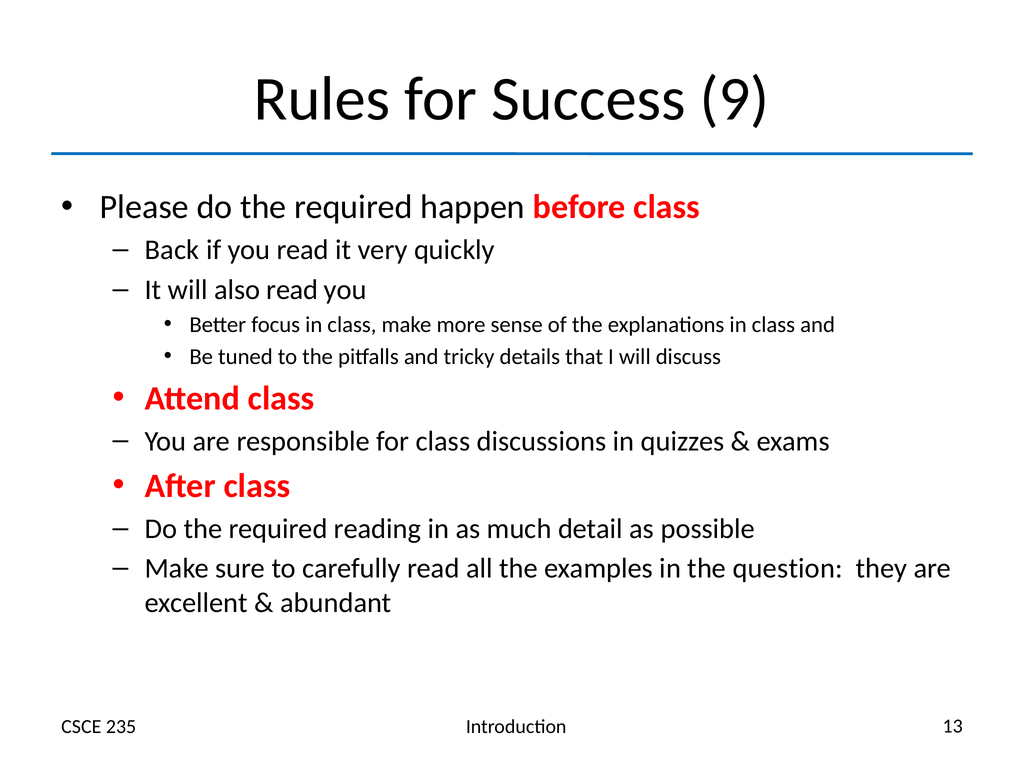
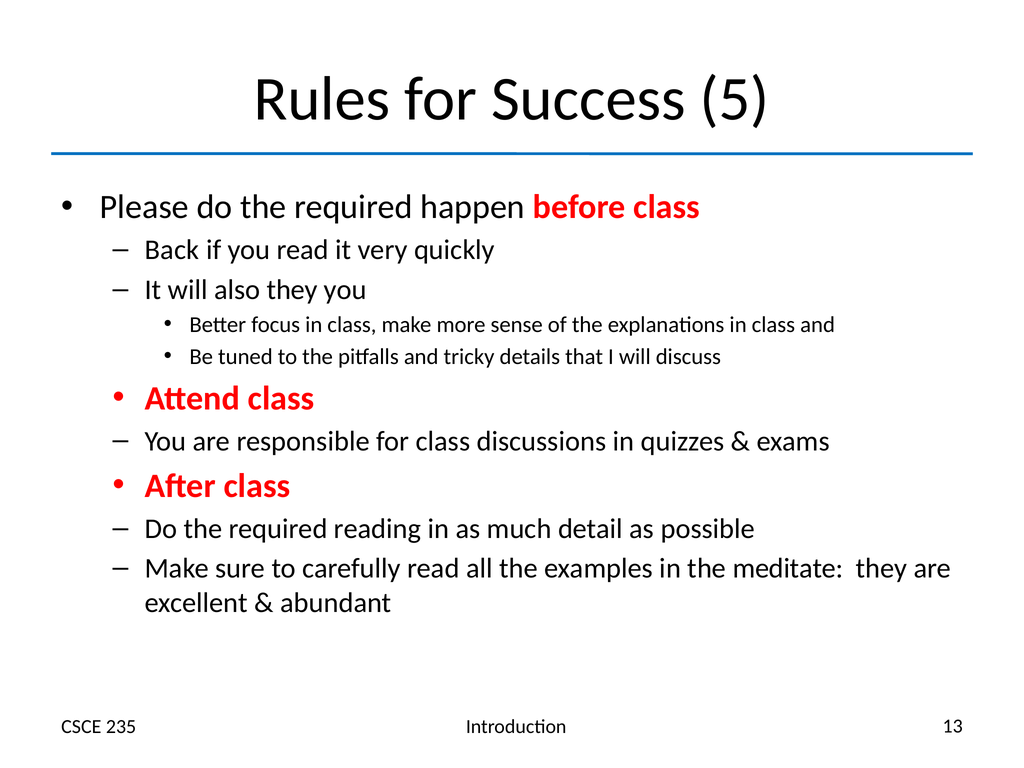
9: 9 -> 5 (734, 99)
also read: read -> they (292, 290)
question: question -> meditate (788, 569)
